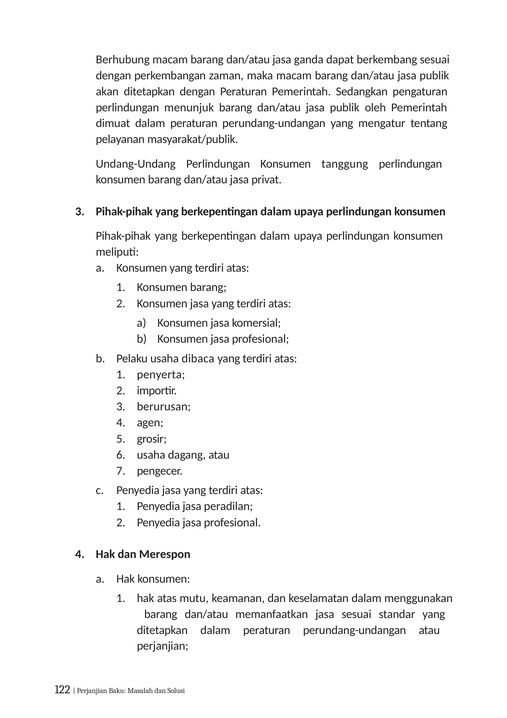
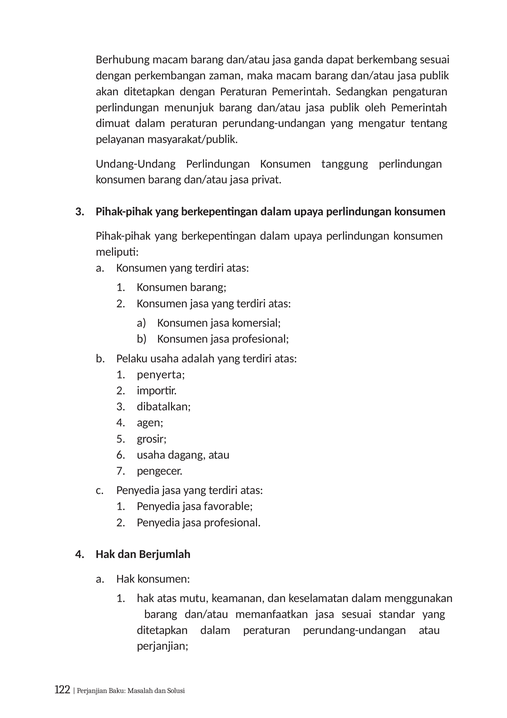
dibaca: dibaca -> adalah (198, 359)
berurusan: berurusan -> dibatalkan (164, 407)
peradilan: peradilan -> favorable (228, 507)
Merespon: Merespon -> Berjumlah (165, 555)
